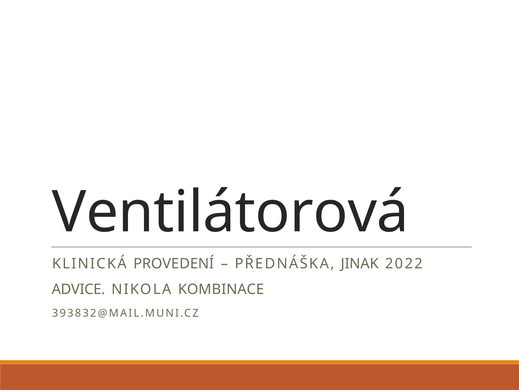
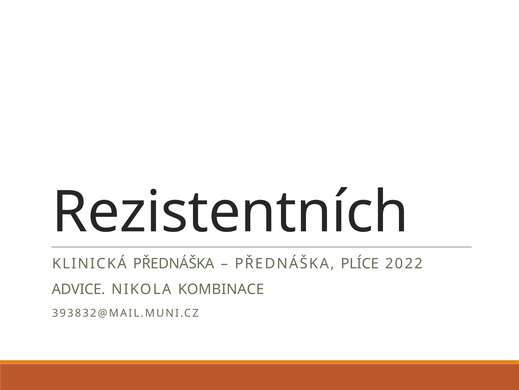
Ventilátorová: Ventilátorová -> Rezistentních (230, 212)
KLINICKÁ PROVEDENÍ: PROVEDENÍ -> PŘEDNÁŠKA (174, 263)
JINAK: JINAK -> PLÍCE (360, 263)
